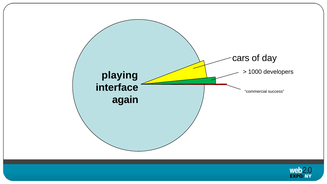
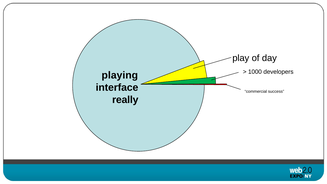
cars: cars -> play (241, 58)
again: again -> really (125, 100)
